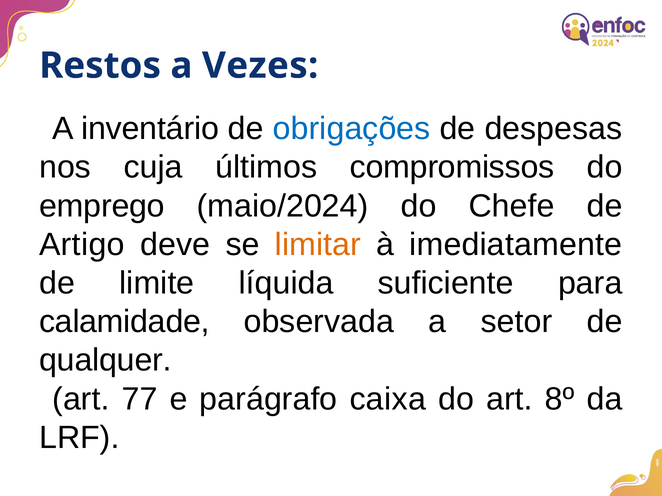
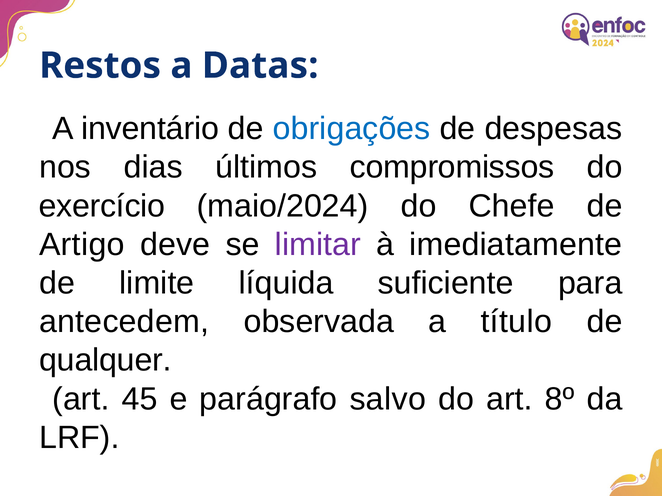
Vezes: Vezes -> Datas (260, 66)
cuja: cuja -> dias (153, 168)
emprego: emprego -> exercício (102, 206)
limitar colour: orange -> purple (318, 245)
calamidade: calamidade -> antecedem (124, 322)
setor: setor -> título (516, 322)
77: 77 -> 45 (140, 399)
caixa: caixa -> salvo (388, 399)
